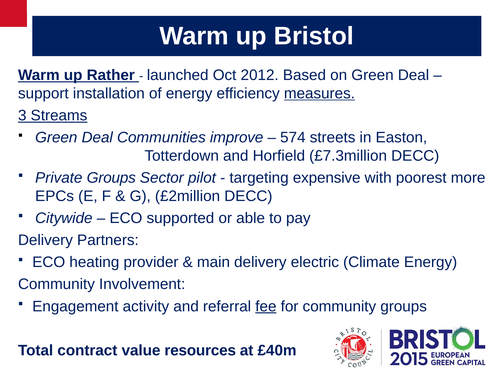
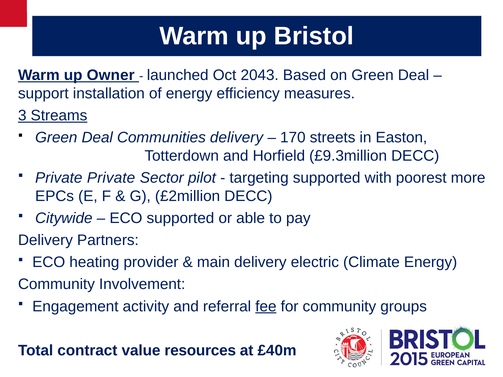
Rather: Rather -> Owner (111, 75)
2012: 2012 -> 2043 (260, 75)
measures underline: present -> none (319, 94)
Communities improve: improve -> delivery (237, 138)
574: 574 -> 170 (293, 138)
£7.3million: £7.3million -> £9.3million (348, 156)
Private Groups: Groups -> Private (111, 178)
targeting expensive: expensive -> supported (327, 178)
